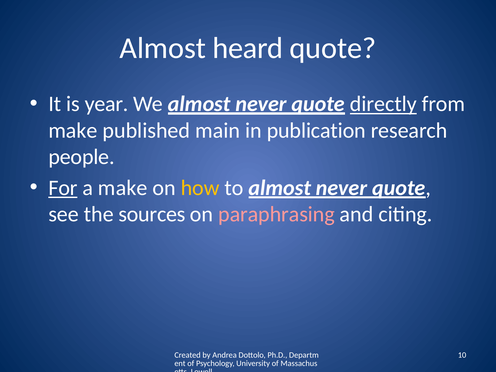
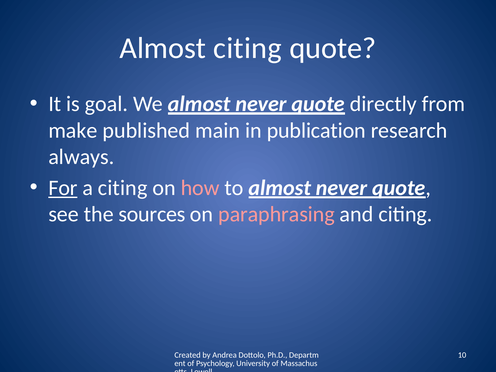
Almost heard: heard -> citing (247, 48)
year: year -> goal (107, 104)
directly underline: present -> none (383, 104)
people: people -> always (81, 157)
a make: make -> citing (123, 188)
how colour: yellow -> pink (200, 188)
